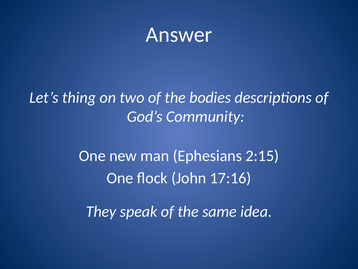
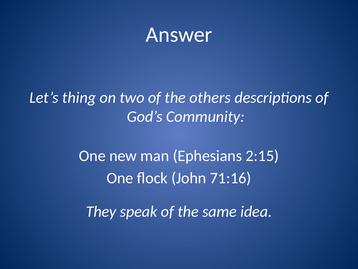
bodies: bodies -> others (210, 97)
17:16: 17:16 -> 71:16 (231, 178)
